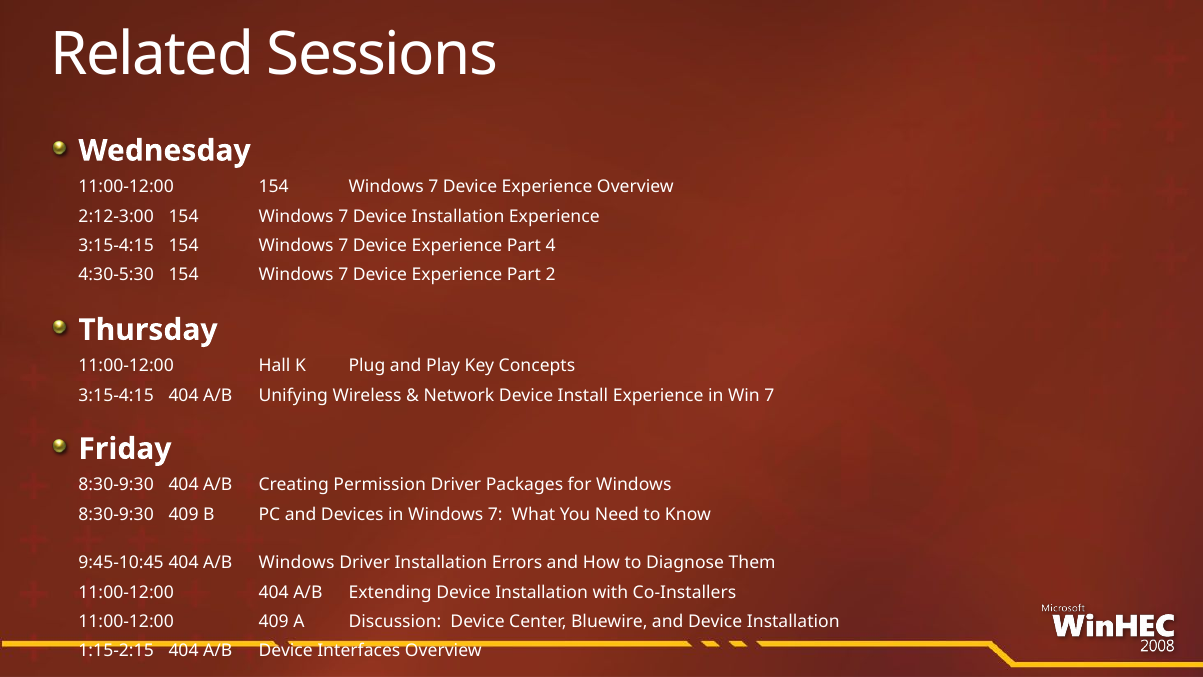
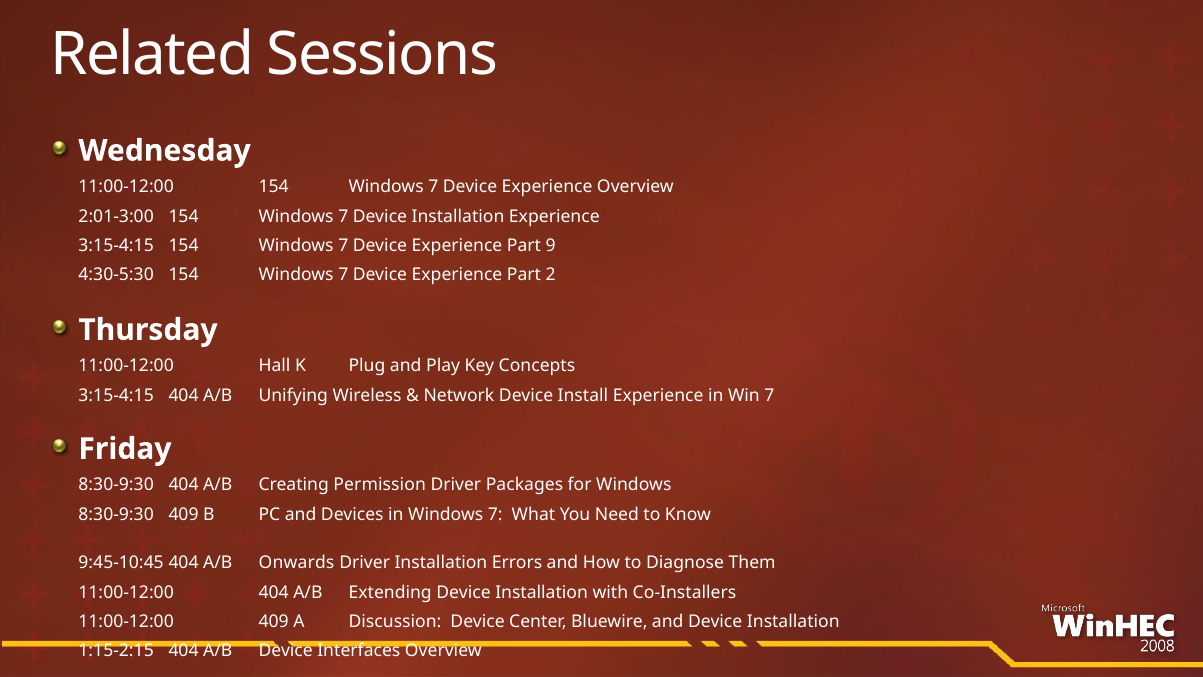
2:12-3:00: 2:12-3:00 -> 2:01-3:00 (116, 216)
4: 4 -> 9 (551, 246)
A/B Windows: Windows -> Onwards (297, 563)
